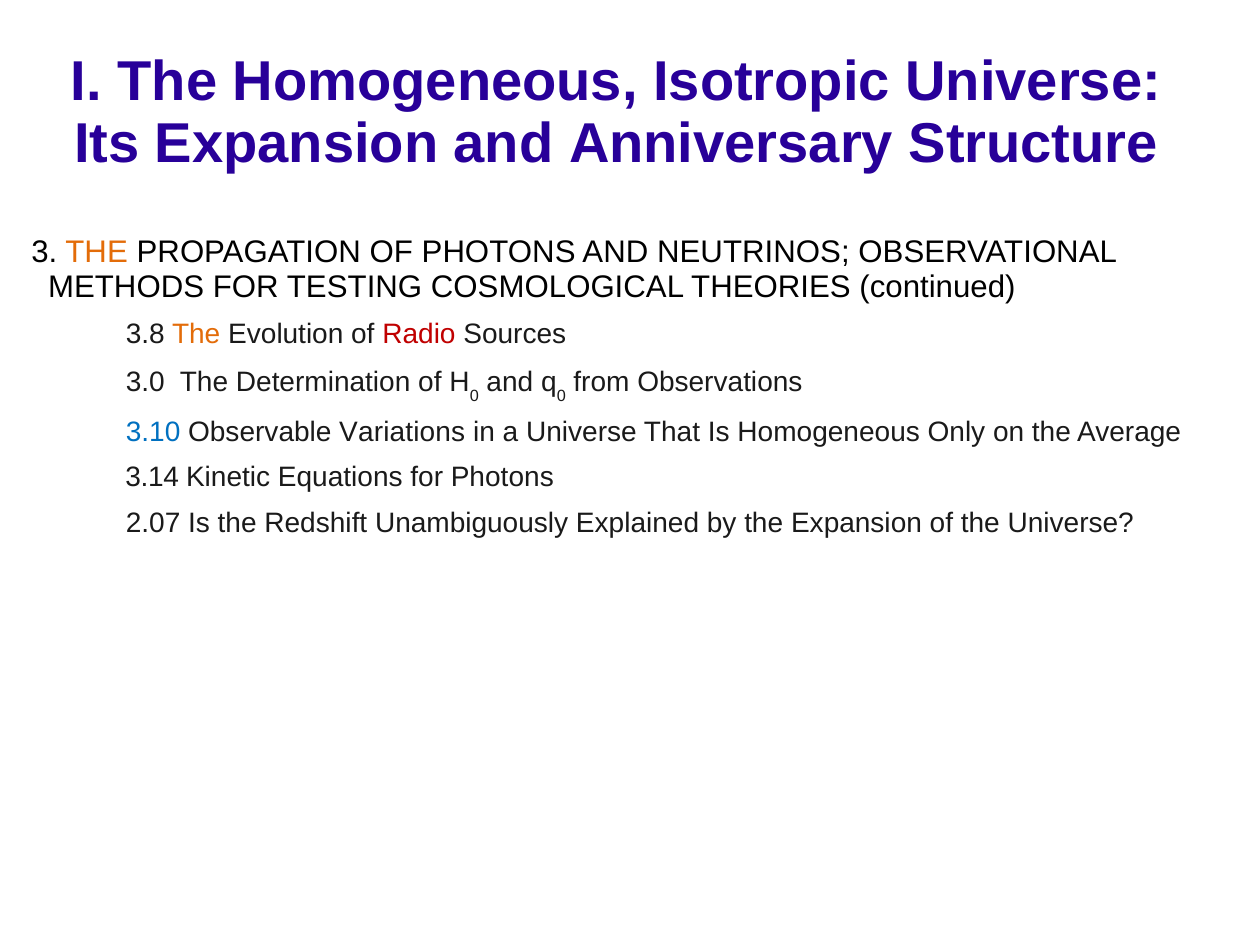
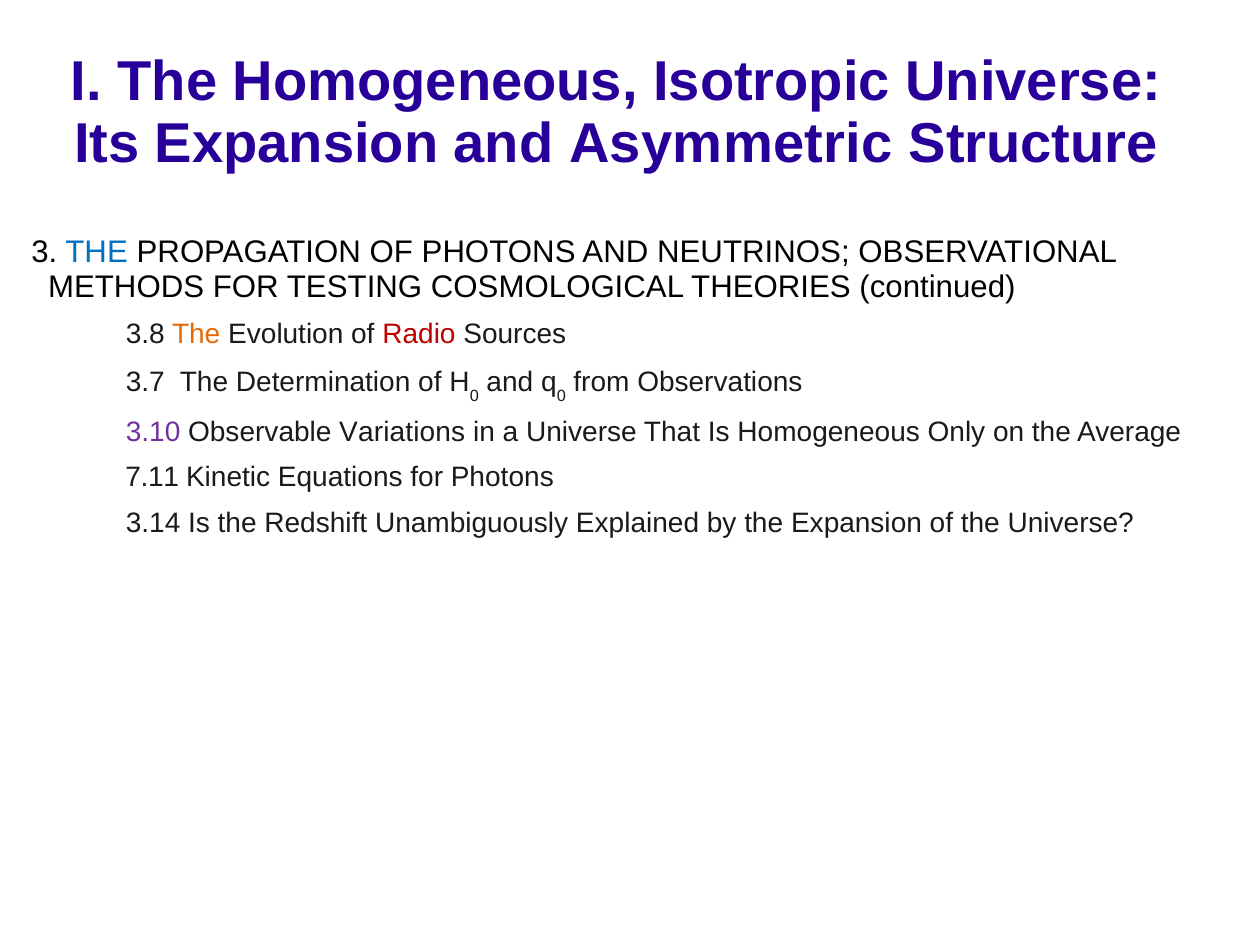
Anniversary: Anniversary -> Asymmetric (731, 144)
THE colour: orange -> blue (97, 252)
3.0: 3.0 -> 3.7 (145, 382)
3.10 colour: blue -> purple (153, 432)
3.14: 3.14 -> 7.11 (152, 477)
2.07: 2.07 -> 3.14 (153, 523)
